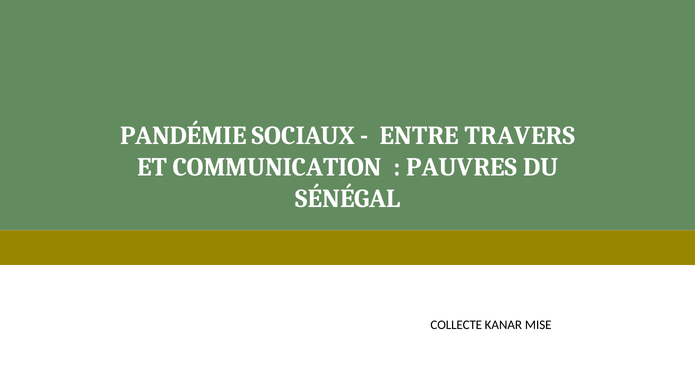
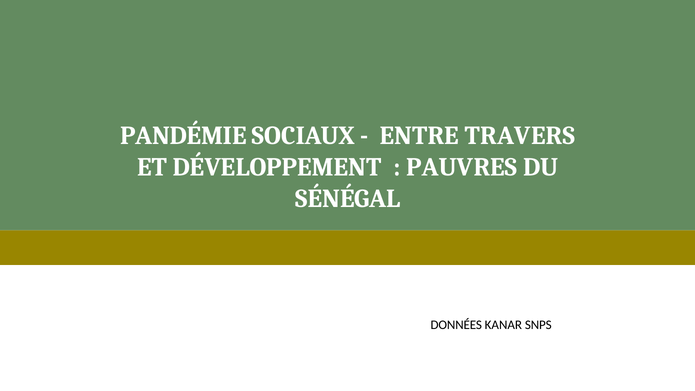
COMMUNICATION: COMMUNICATION -> DÉVELOPPEMENT (277, 167)
COLLECTE: COLLECTE -> DONNÉES (456, 325)
MISE: MISE -> SNPS (538, 325)
